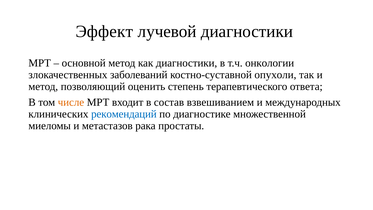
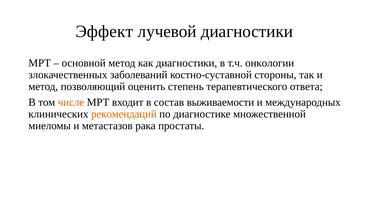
опухоли: опухоли -> стороны (275, 75)
взвешиванием: взвешиванием -> выживаемости (220, 102)
рекомендаций colour: blue -> orange (124, 114)
